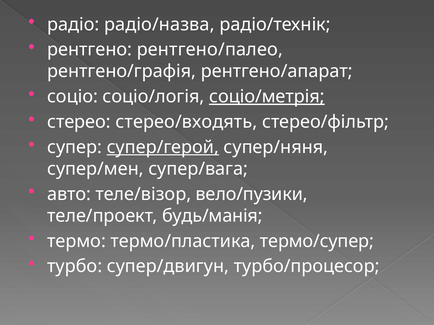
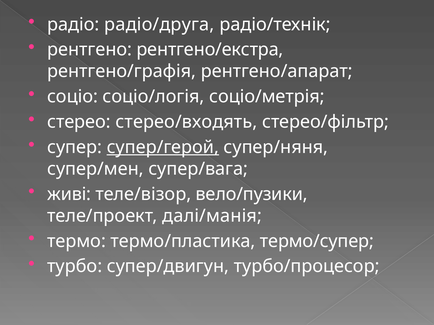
радіо/назва: радіо/назва -> радіо/друга (159, 24)
рентгено/палео: рентгено/палео -> рентгено/екстра (210, 50)
соціо/метрія underline: present -> none (267, 97)
авто: авто -> живі (69, 194)
будь/манія: будь/манія -> далі/манія (212, 216)
